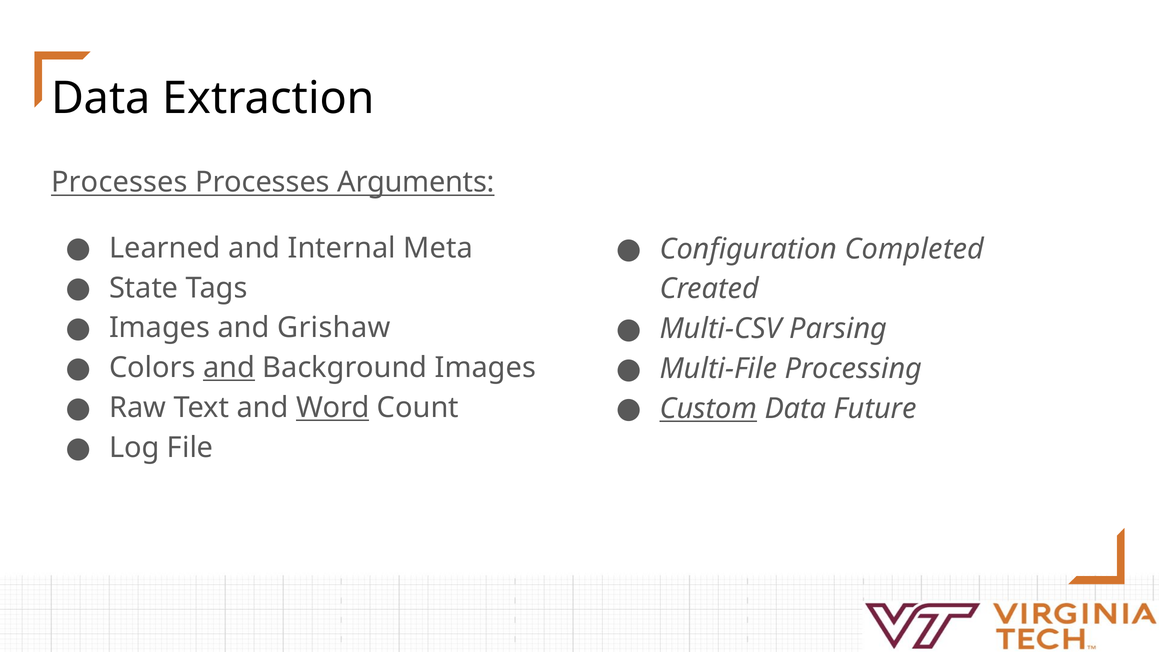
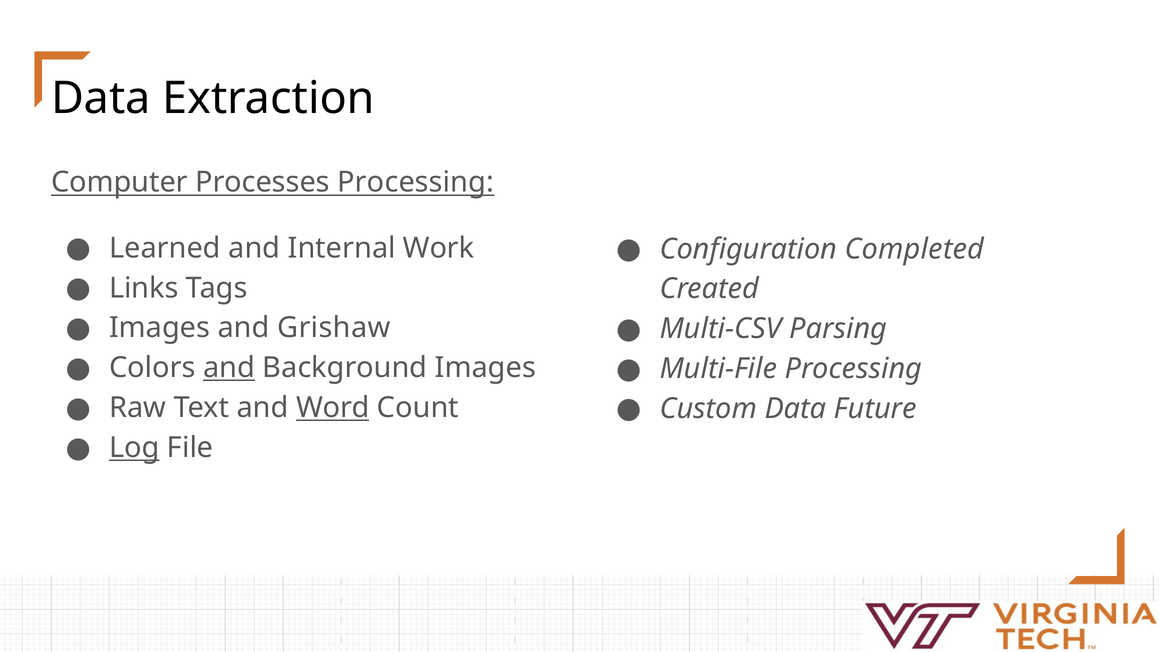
Processes: Processes -> Computer (120, 182)
Processes Arguments: Arguments -> Processing (416, 182)
Meta: Meta -> Work (438, 248)
State: State -> Links (144, 288)
Custom underline: present -> none (708, 409)
Log underline: none -> present (134, 448)
